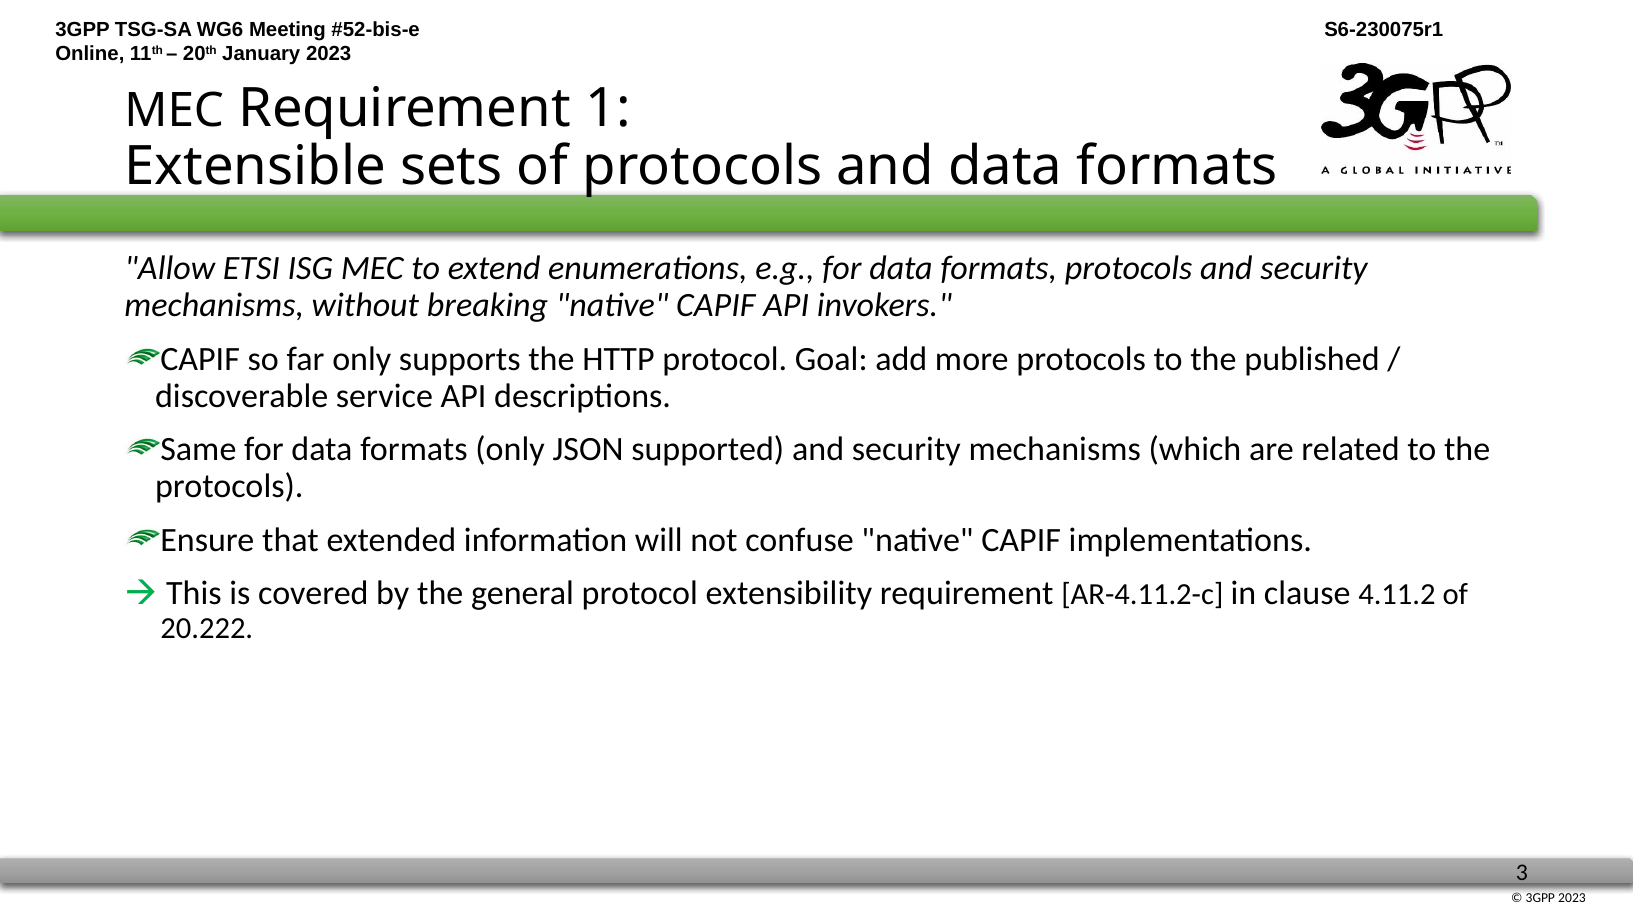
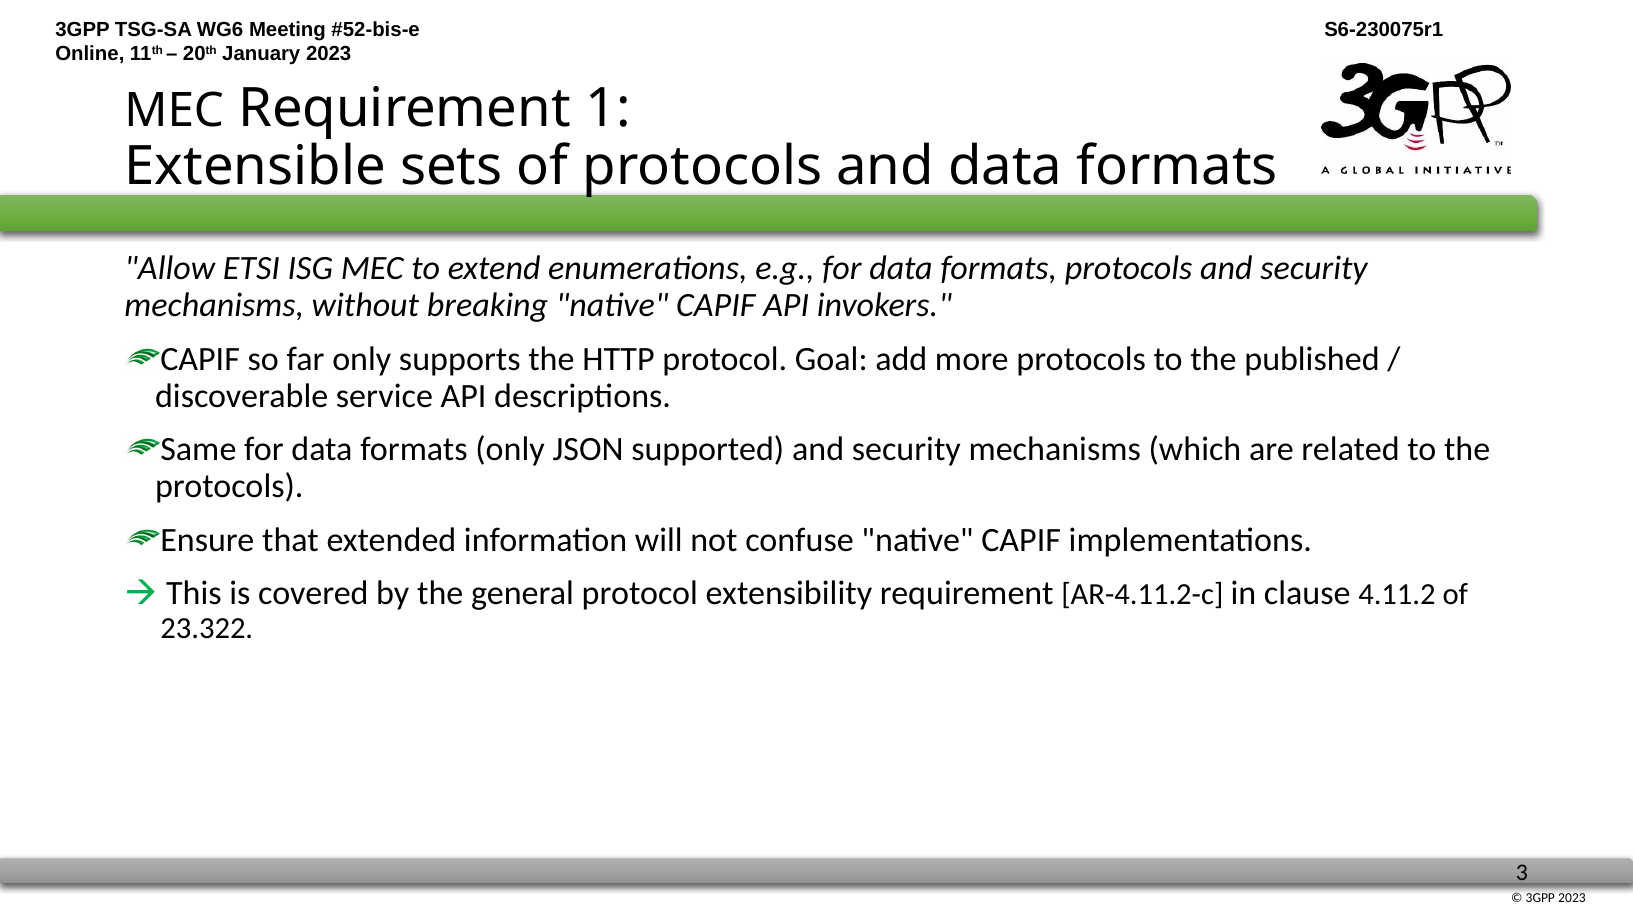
20.222: 20.222 -> 23.322 (207, 629)
